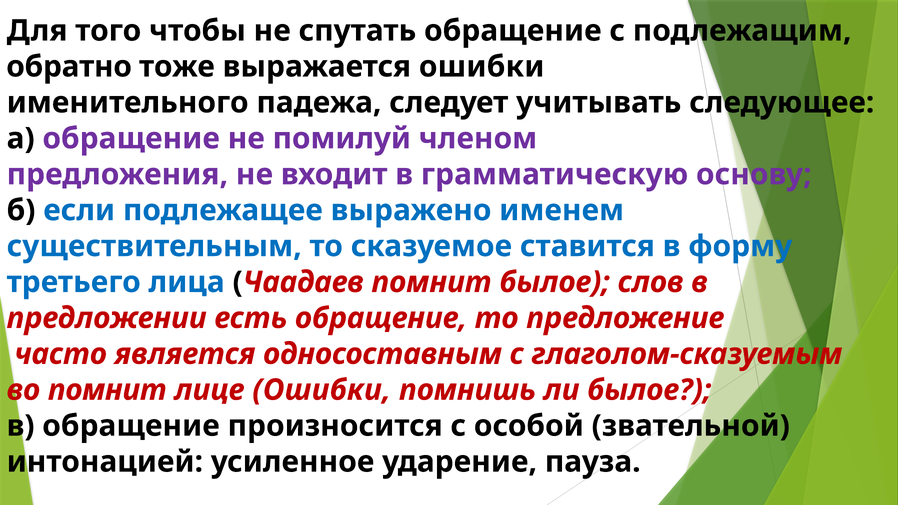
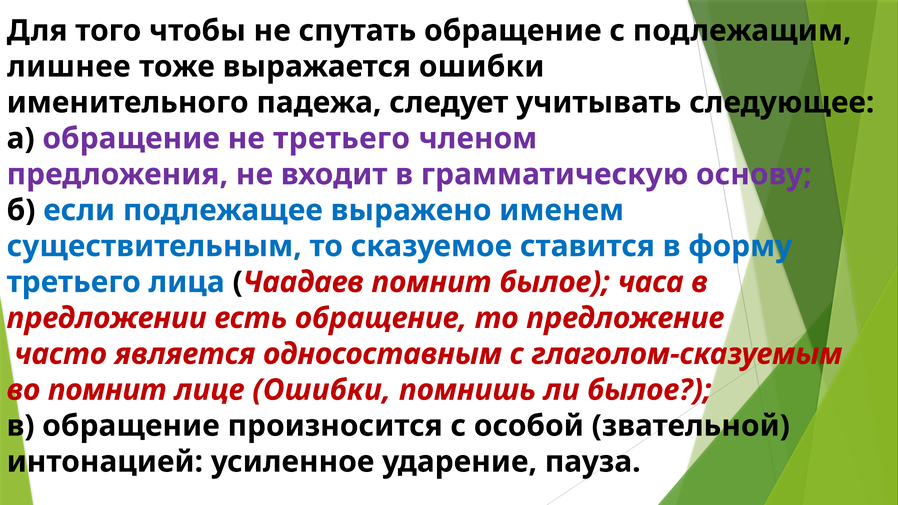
обратно: обратно -> лишнее (69, 67)
не помилуй: помилуй -> третьего (342, 139)
слов: слов -> часа (651, 282)
